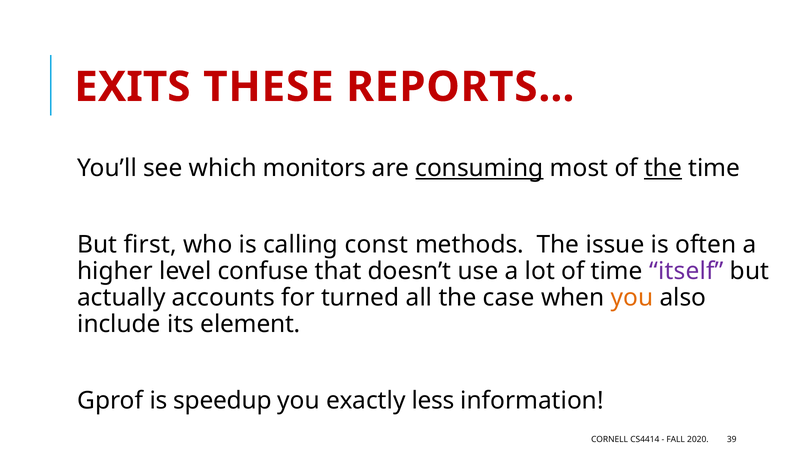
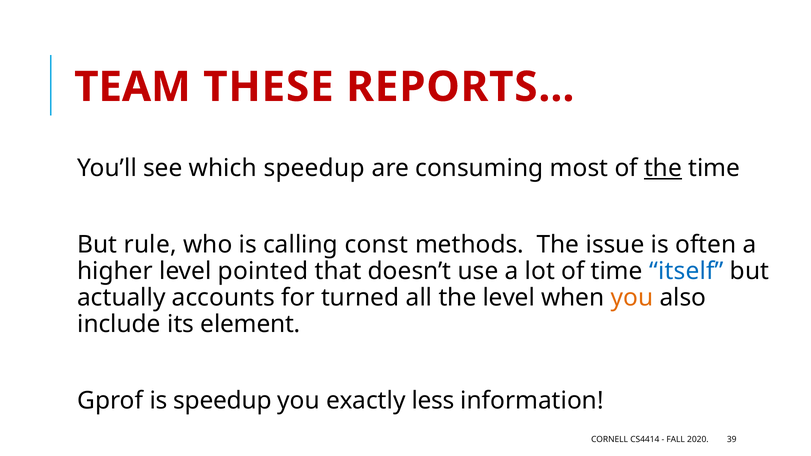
EXITS: EXITS -> TEAM (133, 87)
which monitors: monitors -> speedup (314, 168)
consuming underline: present -> none (479, 168)
first: first -> rule (150, 245)
confuse: confuse -> pointed (263, 271)
itself colour: purple -> blue (686, 271)
the case: case -> level (509, 298)
